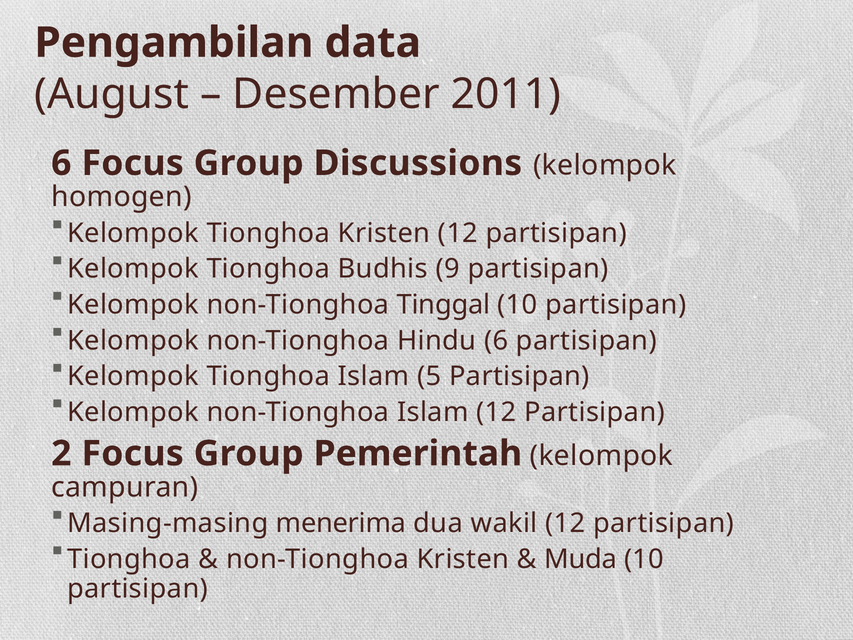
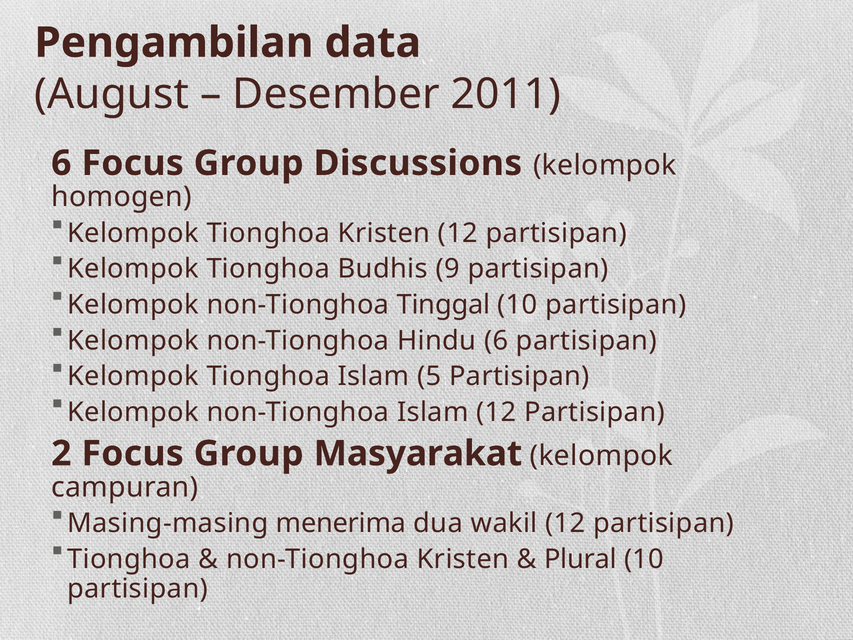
Pemerintah: Pemerintah -> Masyarakat (418, 453)
Muda: Muda -> Plural (581, 559)
